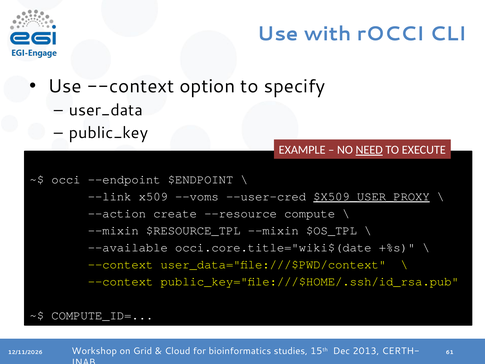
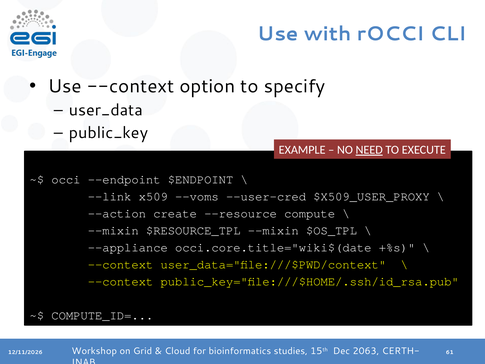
$X509_USER_PROXY underline: present -> none (372, 197)
--available: --available -> --appliance (128, 247)
2013: 2013 -> 2063 (366, 351)
